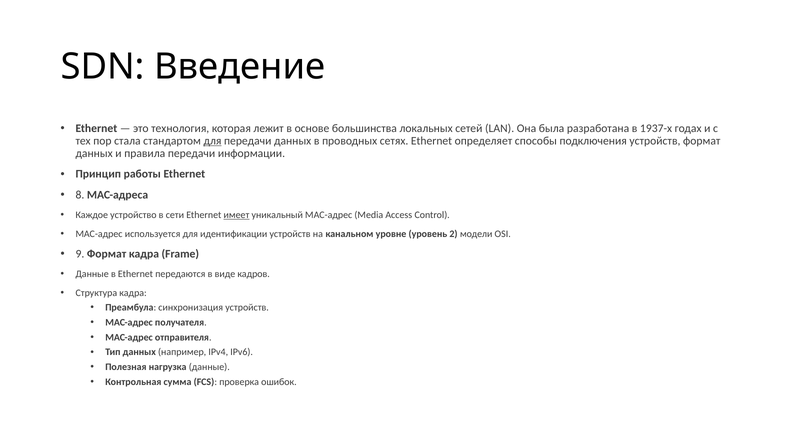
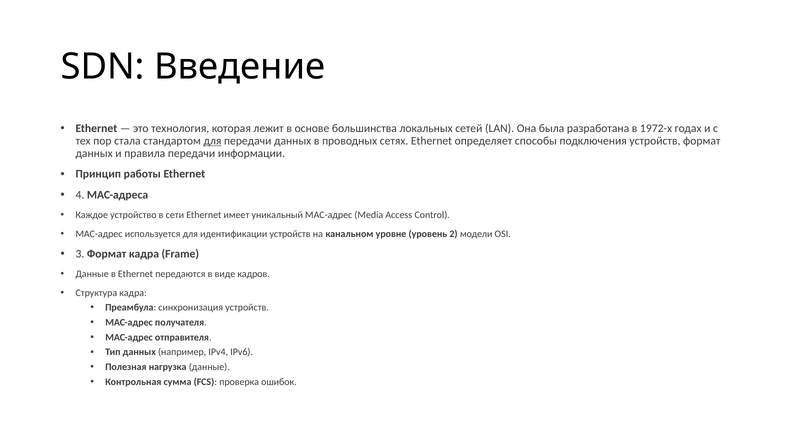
1937-х: 1937-х -> 1972-х (656, 128)
8: 8 -> 4 (80, 195)
имеет underline: present -> none (236, 215)
9: 9 -> 3 (80, 254)
